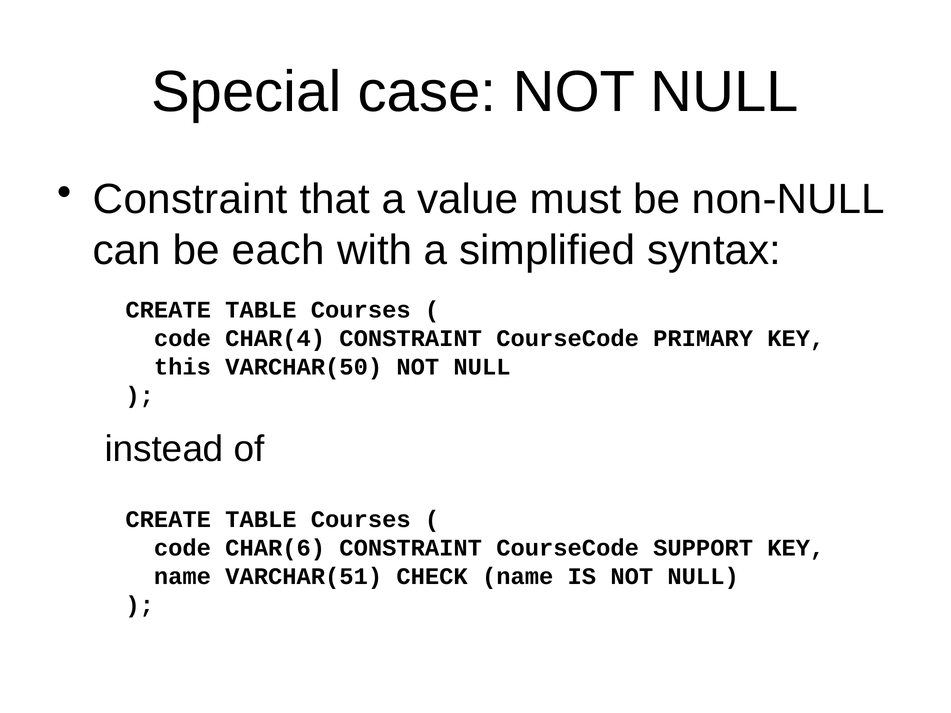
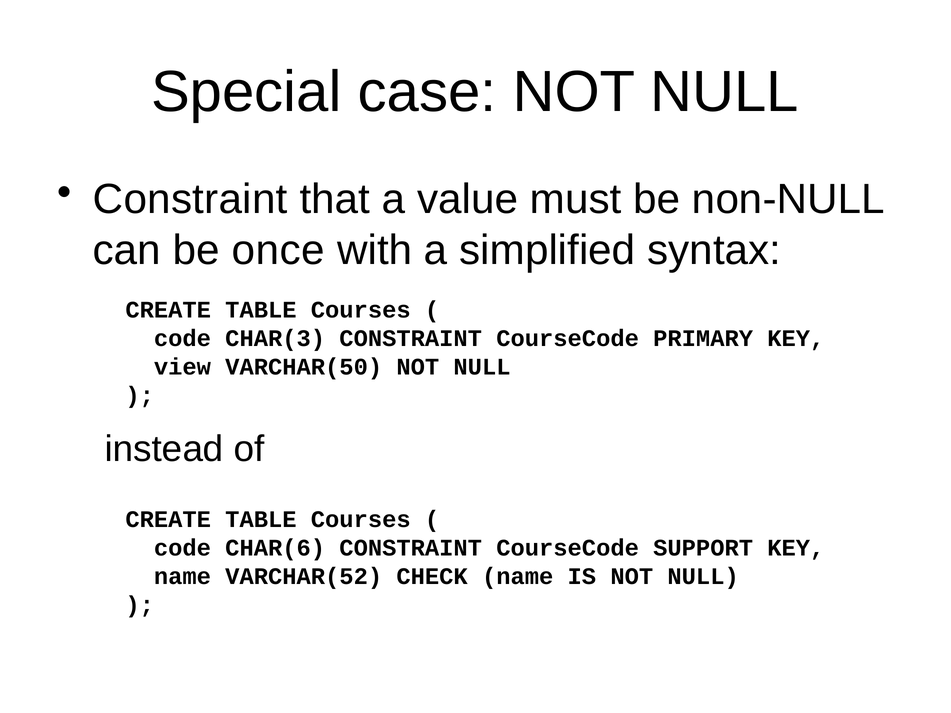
each: each -> once (278, 250)
CHAR(4: CHAR(4 -> CHAR(3 (275, 338)
this: this -> view (182, 367)
VARCHAR(51: VARCHAR(51 -> VARCHAR(52 (304, 577)
